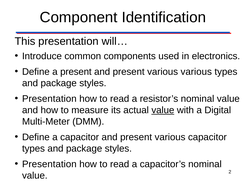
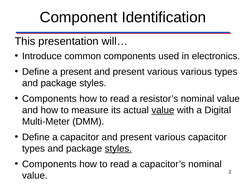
Presentation: Presentation -> Components (49, 99)
styles underline: none -> present (118, 149)
Presentation: Presentation -> Components (49, 165)
